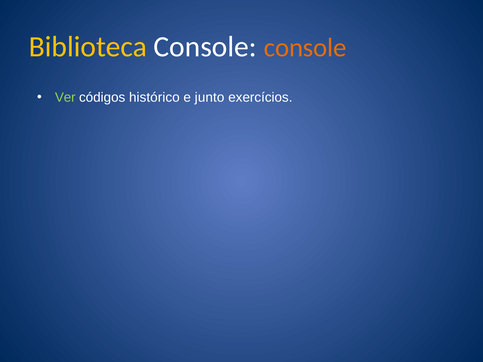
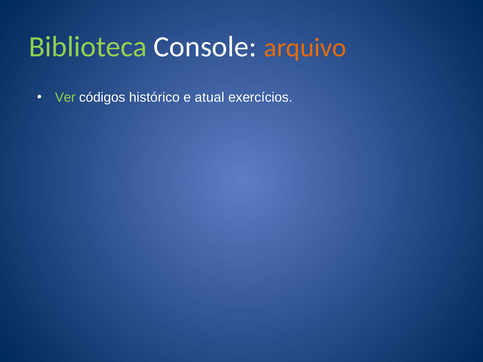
Biblioteca colour: yellow -> light green (88, 47)
Console console: console -> arquivo (305, 48)
junto: junto -> atual (210, 97)
